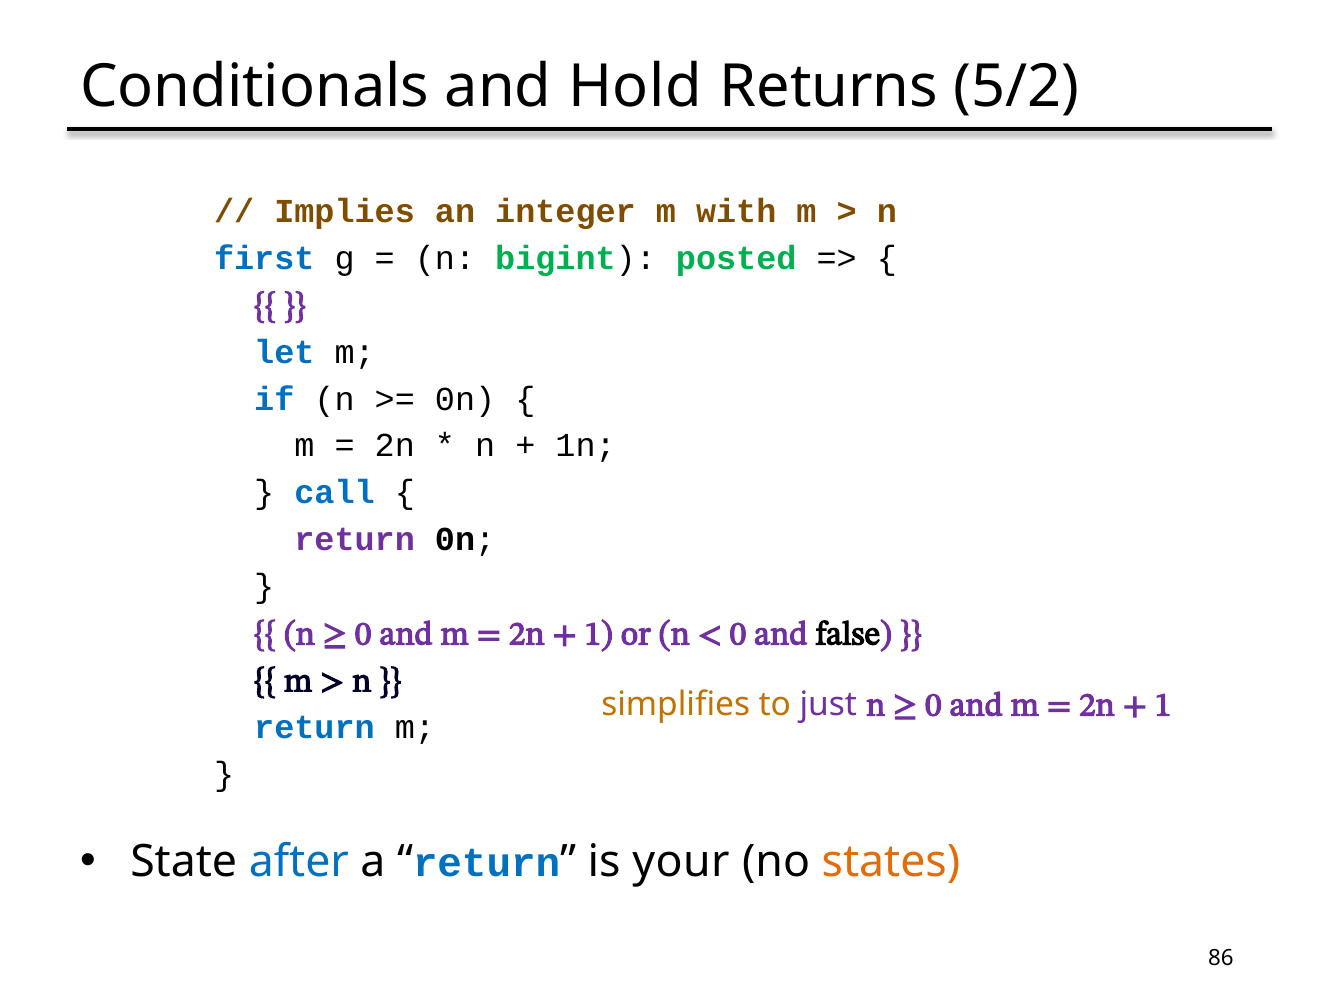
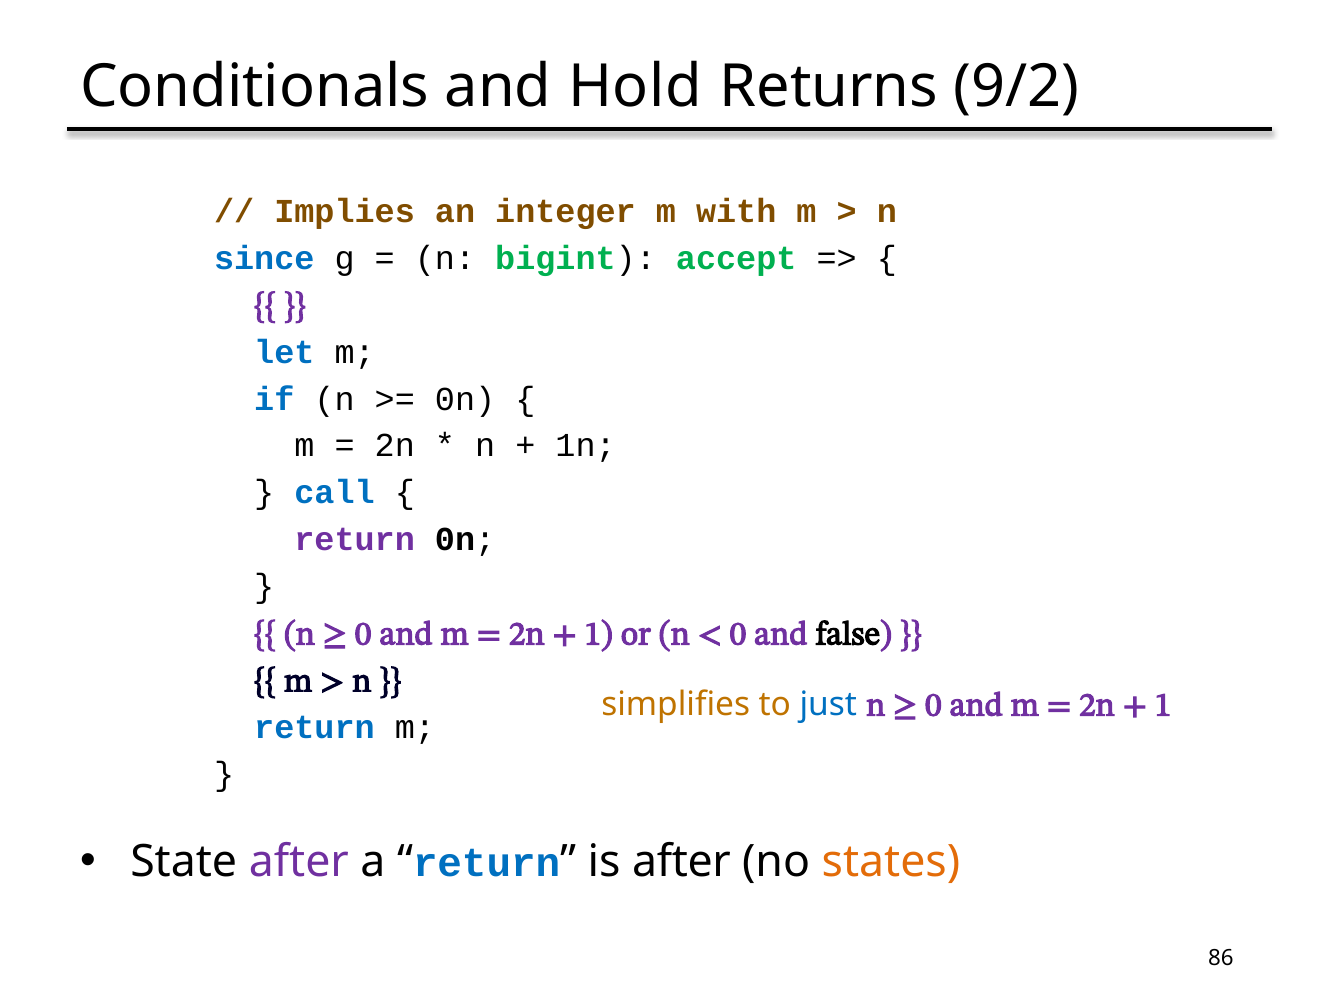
5/2: 5/2 -> 9/2 (1017, 87)
first: first -> since (264, 258)
posted: posted -> accept (736, 258)
just colour: purple -> blue (828, 704)
after colour: blue -> purple (299, 861)
is your: your -> after (681, 861)
